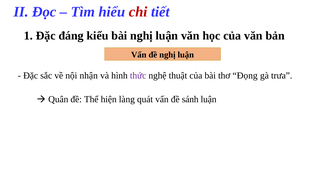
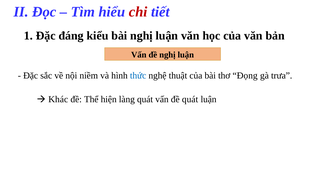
nhận: nhận -> niềm (89, 75)
thức colour: purple -> blue (138, 75)
Quân: Quân -> Khác (58, 99)
đề sánh: sánh -> quát (190, 99)
